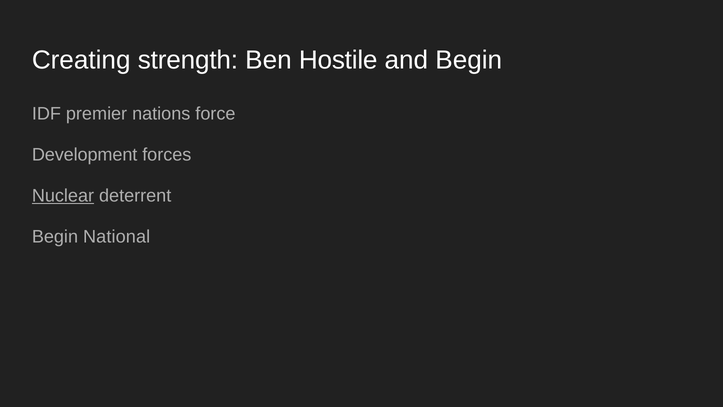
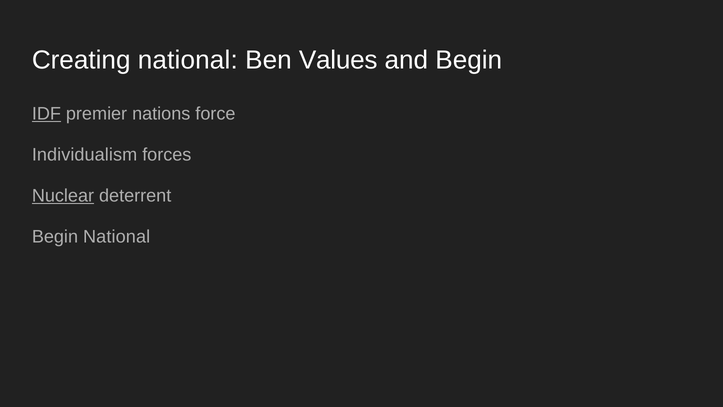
Creating strength: strength -> national (188, 60)
Hostile: Hostile -> Values (338, 60)
IDF underline: none -> present (46, 114)
Development: Development -> Individualism (85, 155)
